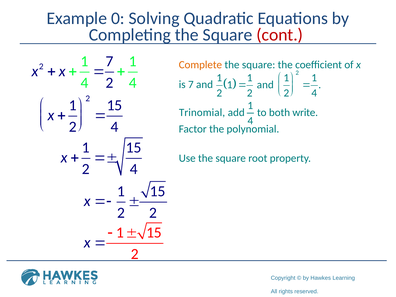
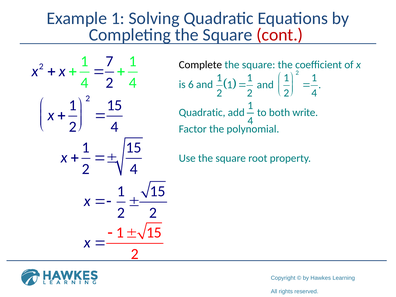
Example 0: 0 -> 1 (118, 18)
Complete colour: orange -> black (200, 65)
is 7: 7 -> 6 (191, 84)
Trinomial: Trinomial -> Quadratic (202, 112)
